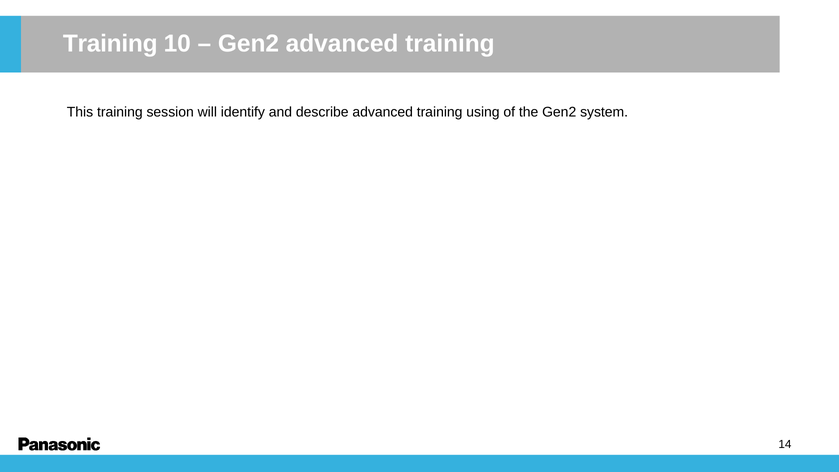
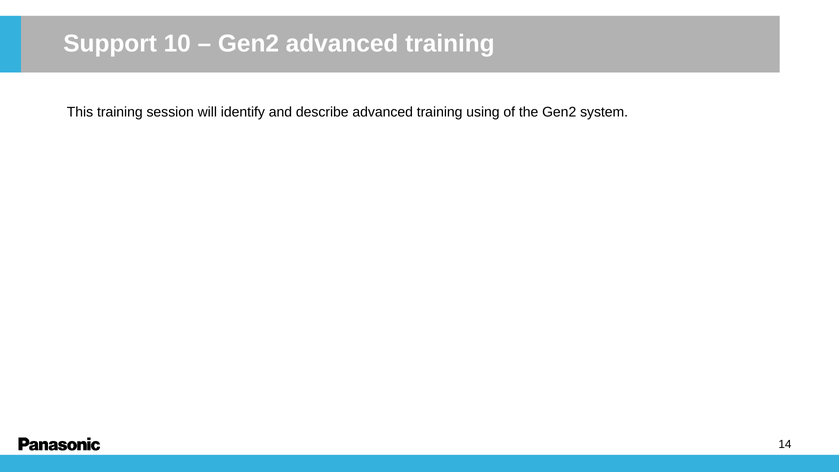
Training: Training -> Support (110, 44)
